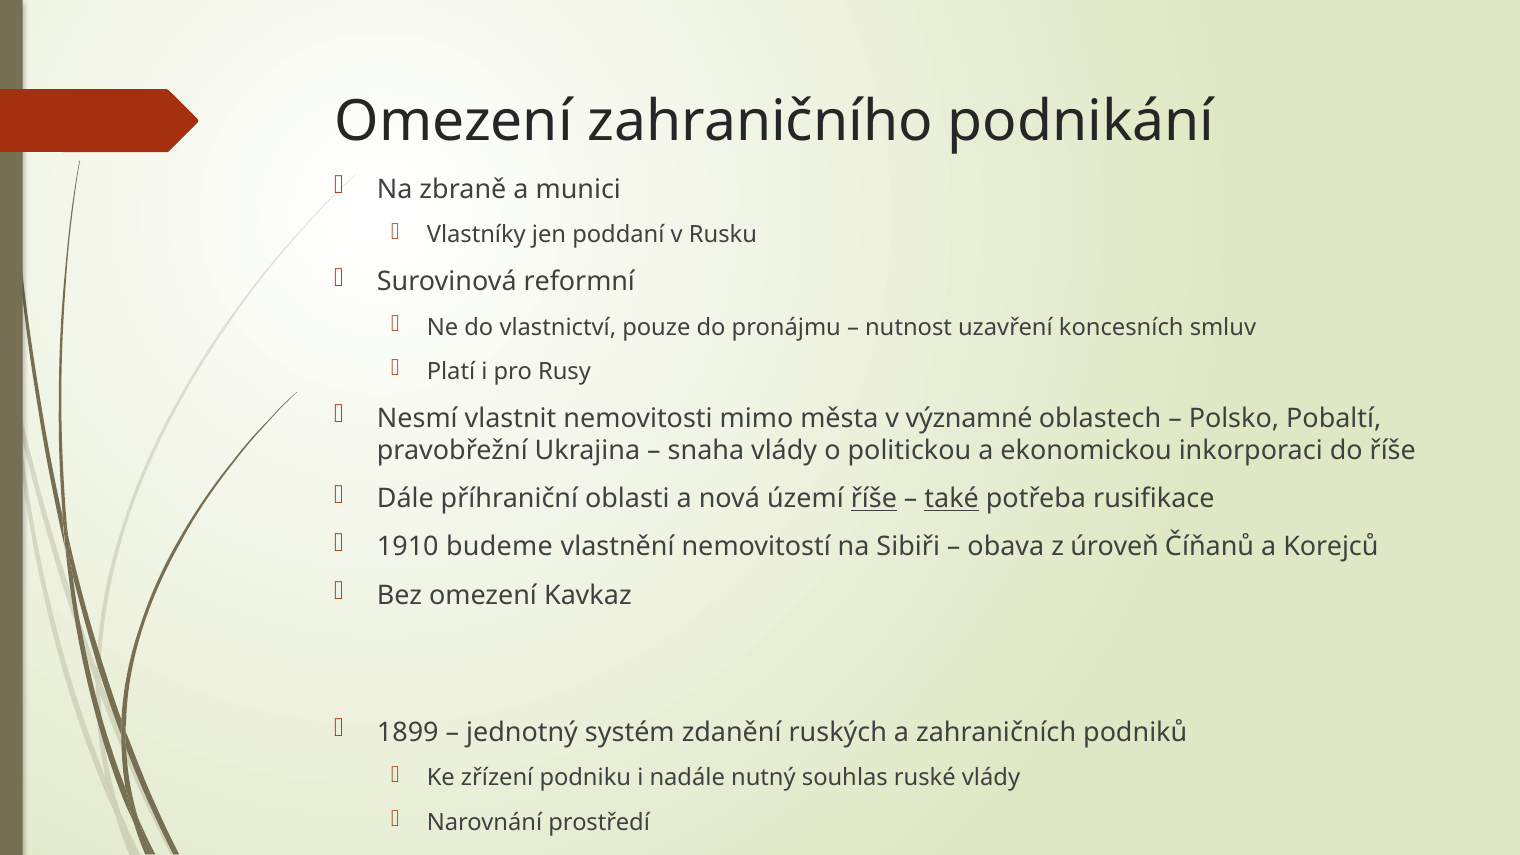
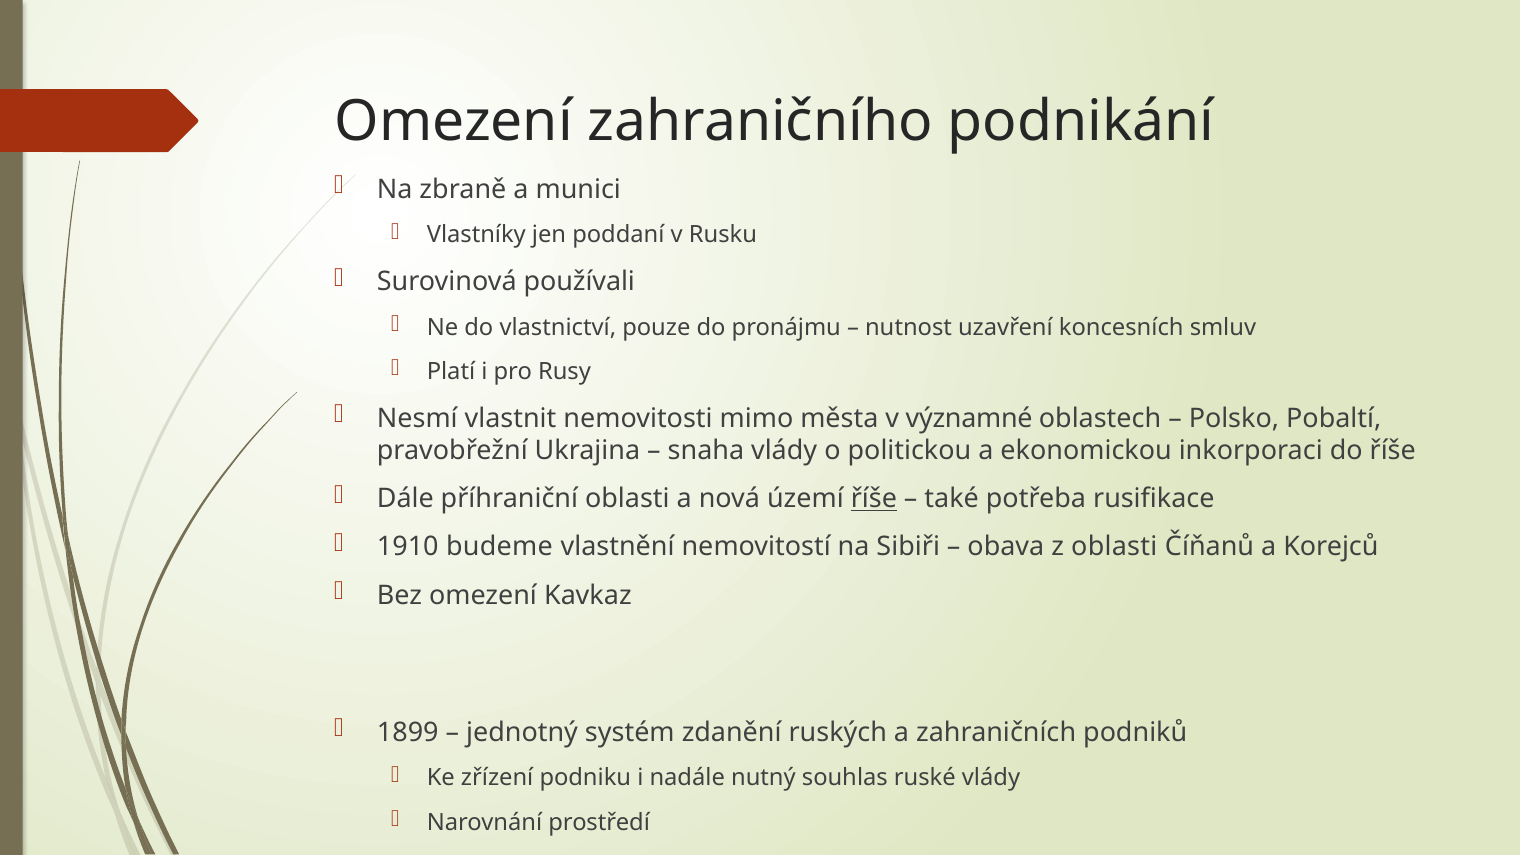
reformní: reformní -> používali (579, 282)
také underline: present -> none (952, 499)
z úroveň: úroveň -> oblasti (1114, 547)
